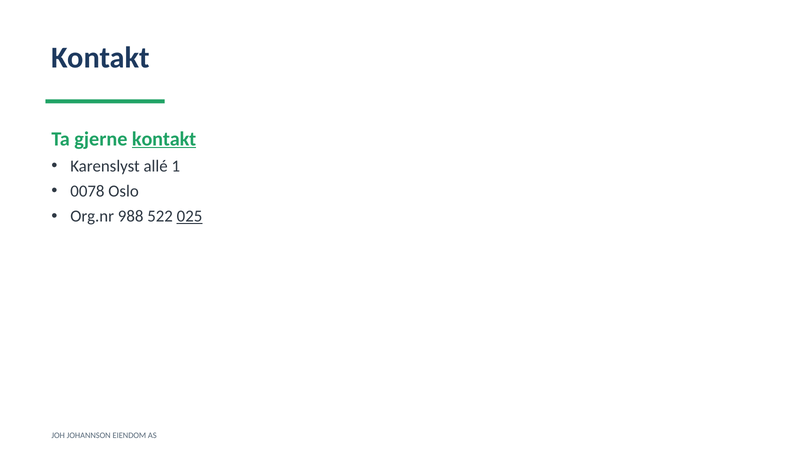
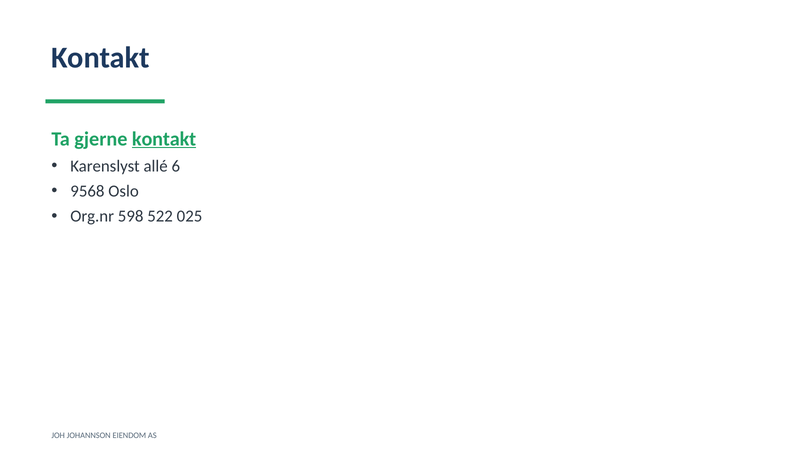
1: 1 -> 6 (176, 166)
0078: 0078 -> 9568 (87, 191)
988: 988 -> 598 (131, 217)
025 underline: present -> none (190, 217)
